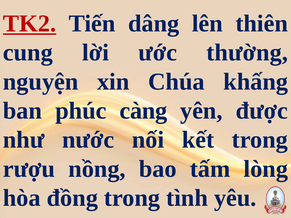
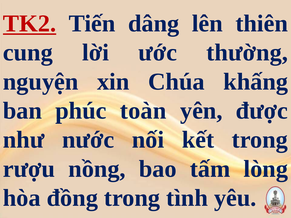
càng: càng -> toàn (143, 111)
